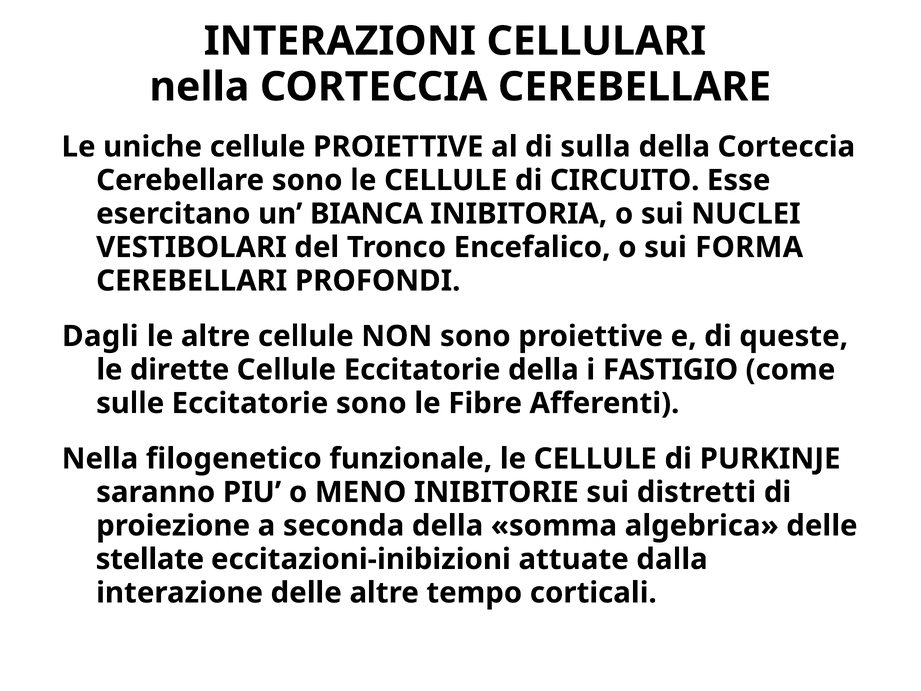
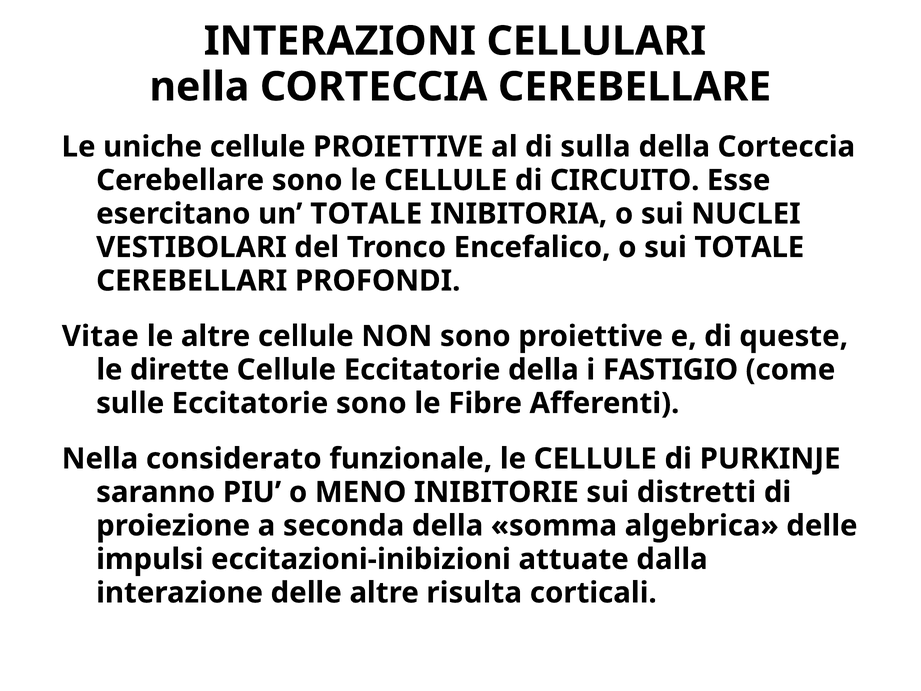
un BIANCA: BIANCA -> TOTALE (366, 214)
sui FORMA: FORMA -> TOTALE (749, 247)
Dagli: Dagli -> Vitae (100, 336)
filogenetico: filogenetico -> considerato (234, 459)
stellate: stellate -> impulsi (150, 559)
tempo: tempo -> risulta (474, 593)
